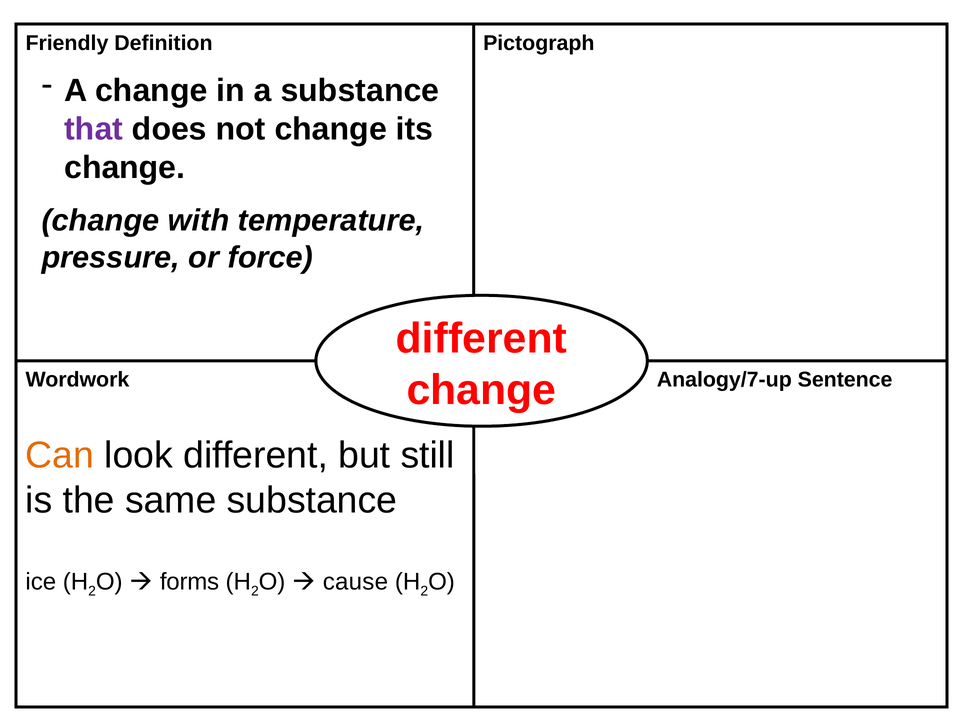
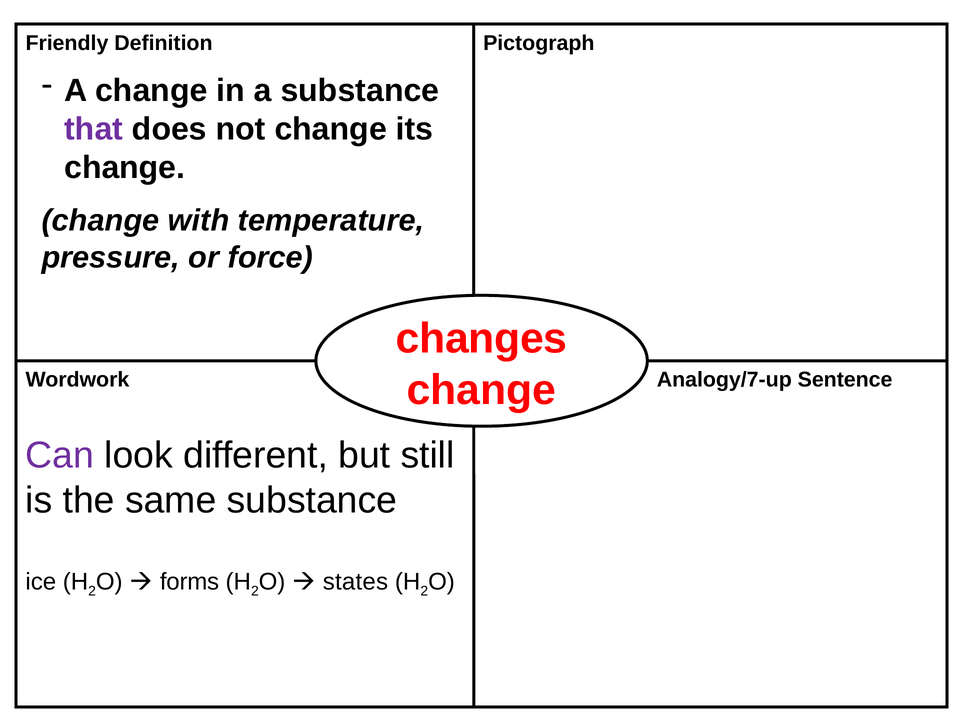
different: different -> changes (482, 338)
Can colour: orange -> purple (60, 455)
cause: cause -> states (355, 581)
